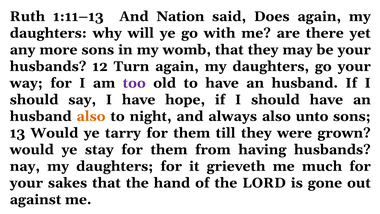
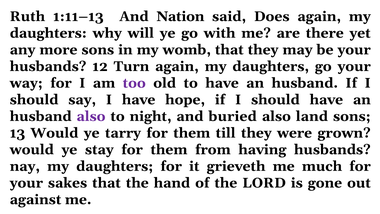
also colour: orange -> purple (91, 116)
always: always -> buried (233, 116)
unto: unto -> land (312, 116)
